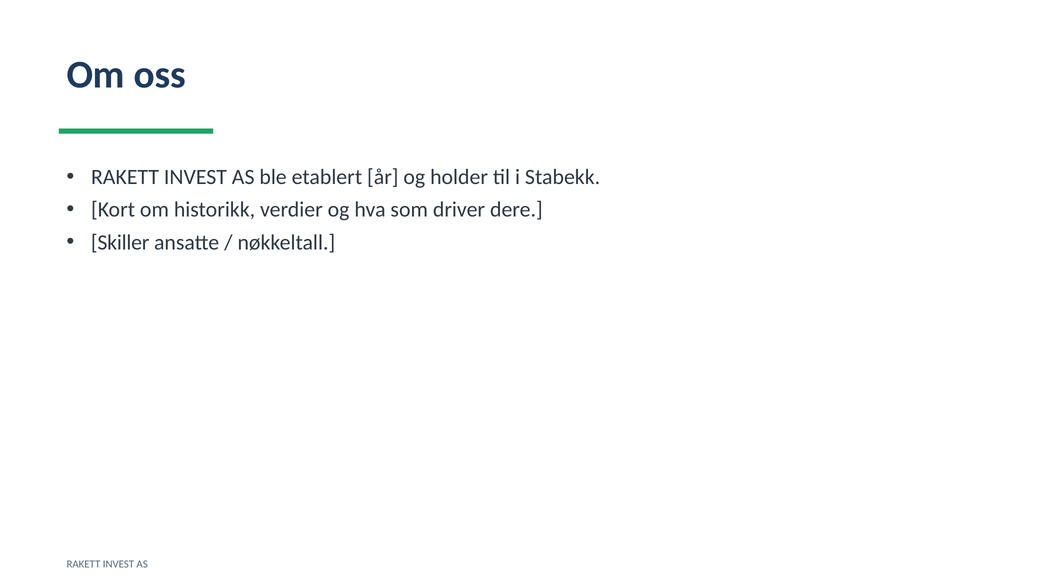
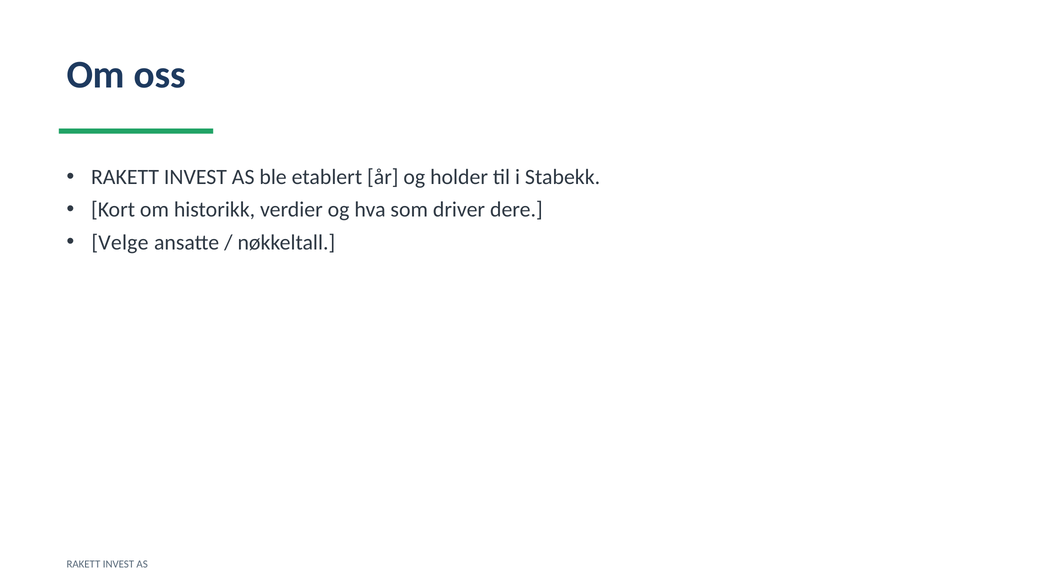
Skiller: Skiller -> Velge (120, 243)
